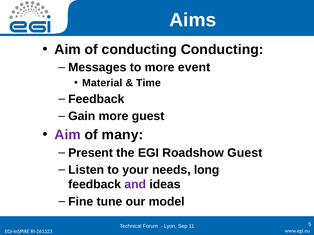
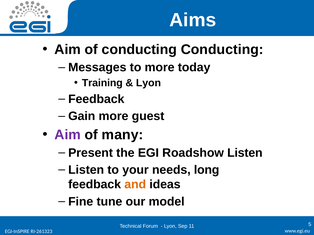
event: event -> today (194, 68)
Material: Material -> Training (102, 83)
Time: Time -> Lyon (148, 83)
Roadshow Guest: Guest -> Listen (245, 153)
and colour: purple -> orange (135, 185)
